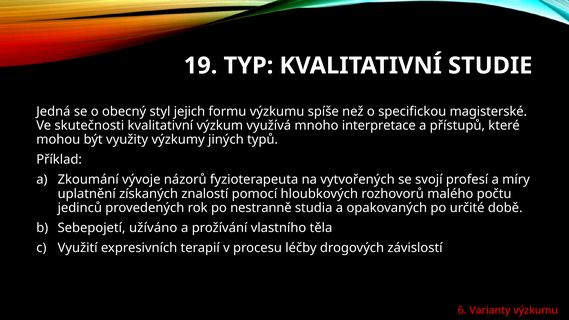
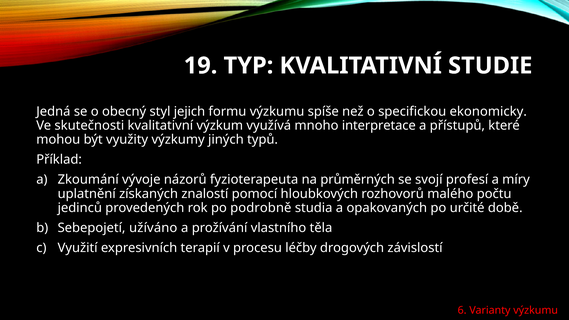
magisterské: magisterské -> ekonomicky (488, 112)
vytvořených: vytvořených -> průměrných (358, 180)
nestranně: nestranně -> podrobně (261, 208)
